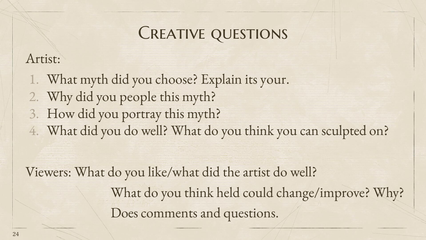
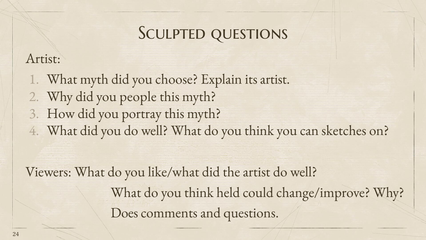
Creative: Creative -> Sculpted (172, 33)
its your: your -> artist (275, 79)
sculpted: sculpted -> sketches (344, 130)
